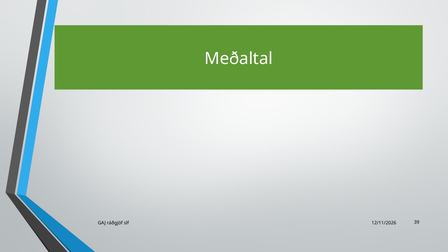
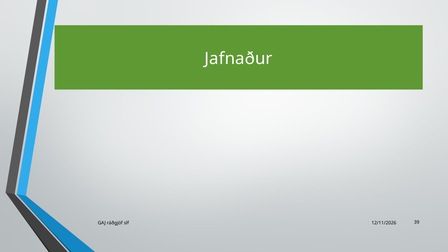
Meðaltal: Meðaltal -> Jafnaður (239, 59)
